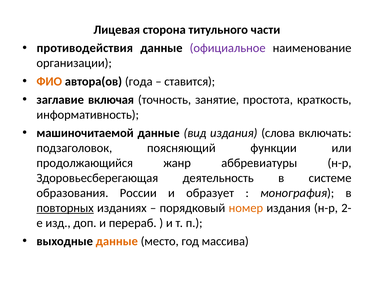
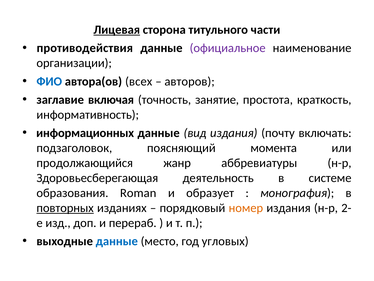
Лицевая underline: none -> present (117, 30)
ФИО colour: orange -> blue (49, 81)
года: года -> всех (139, 81)
ставится: ставится -> авторов (190, 81)
машиночитаемой: машиночитаемой -> информационных (85, 133)
слова: слова -> почту (278, 133)
функции: функции -> момента (274, 148)
России: России -> Roman (138, 193)
данные colour: orange -> blue (117, 241)
массива: массива -> угловых (225, 241)
